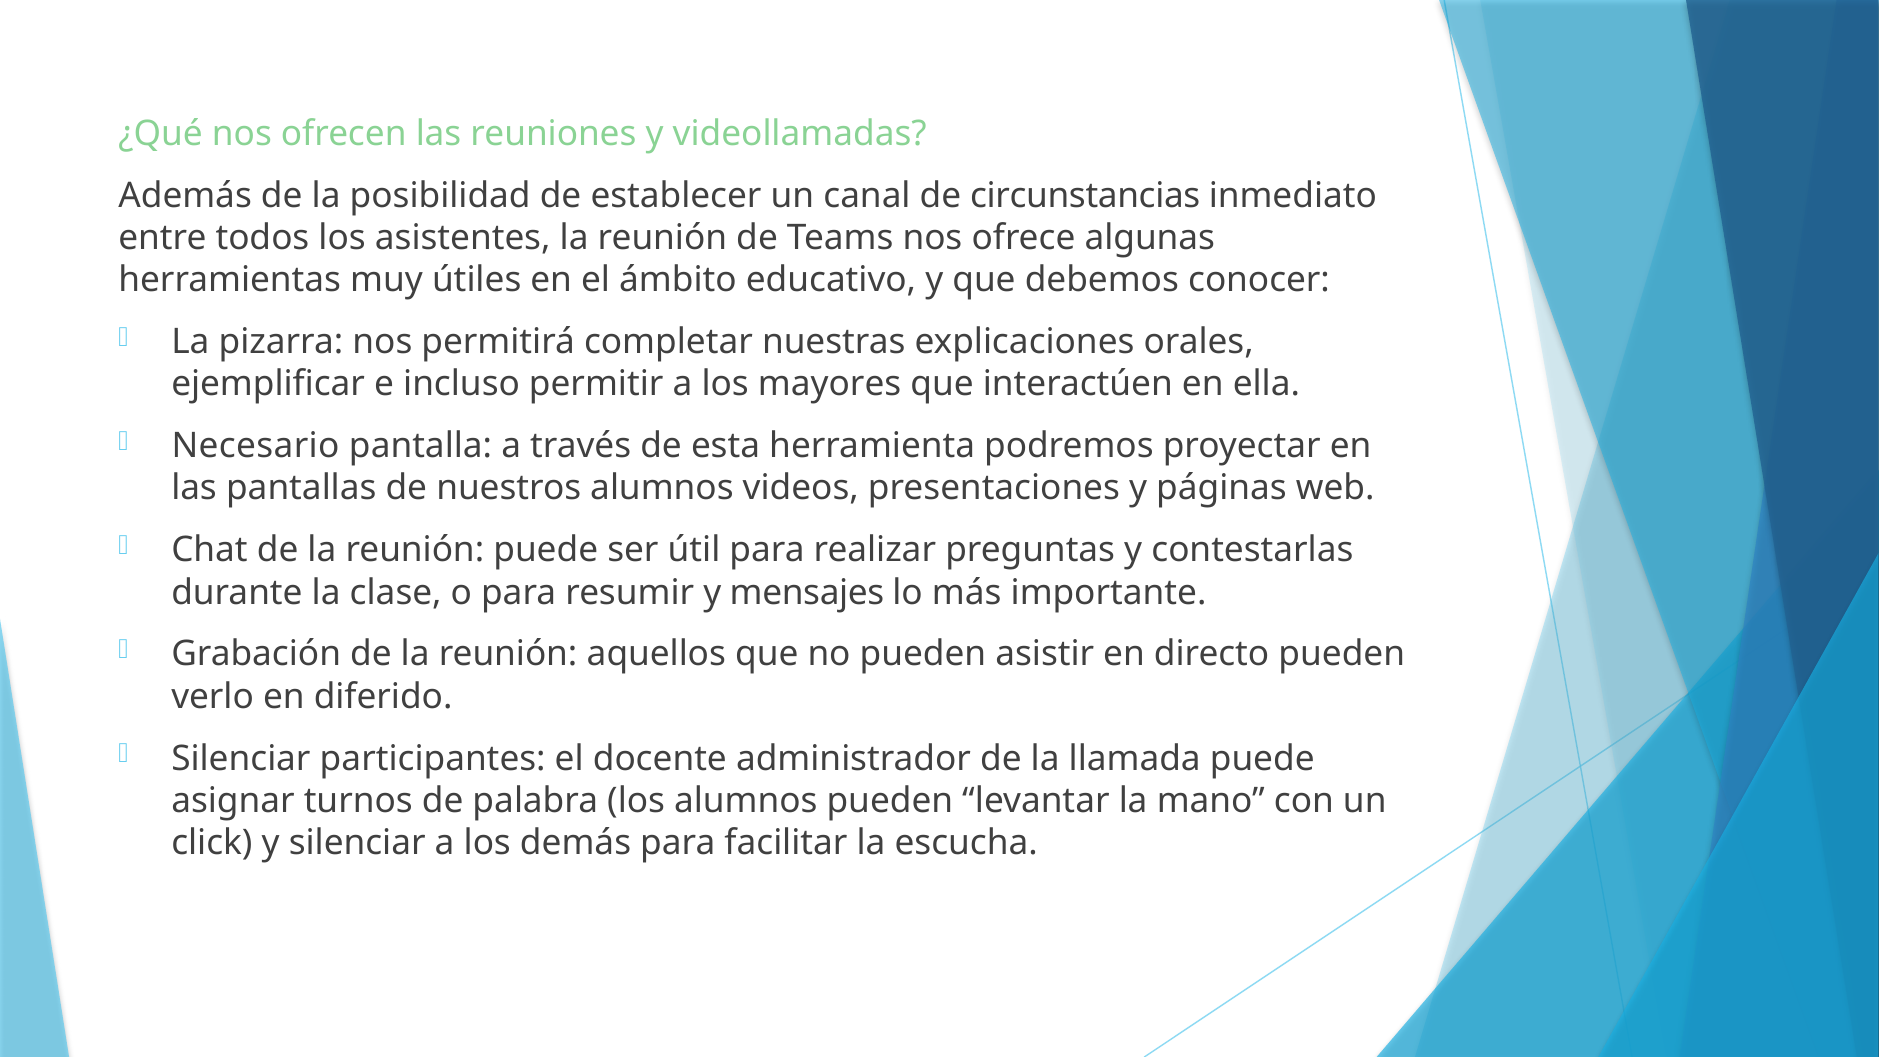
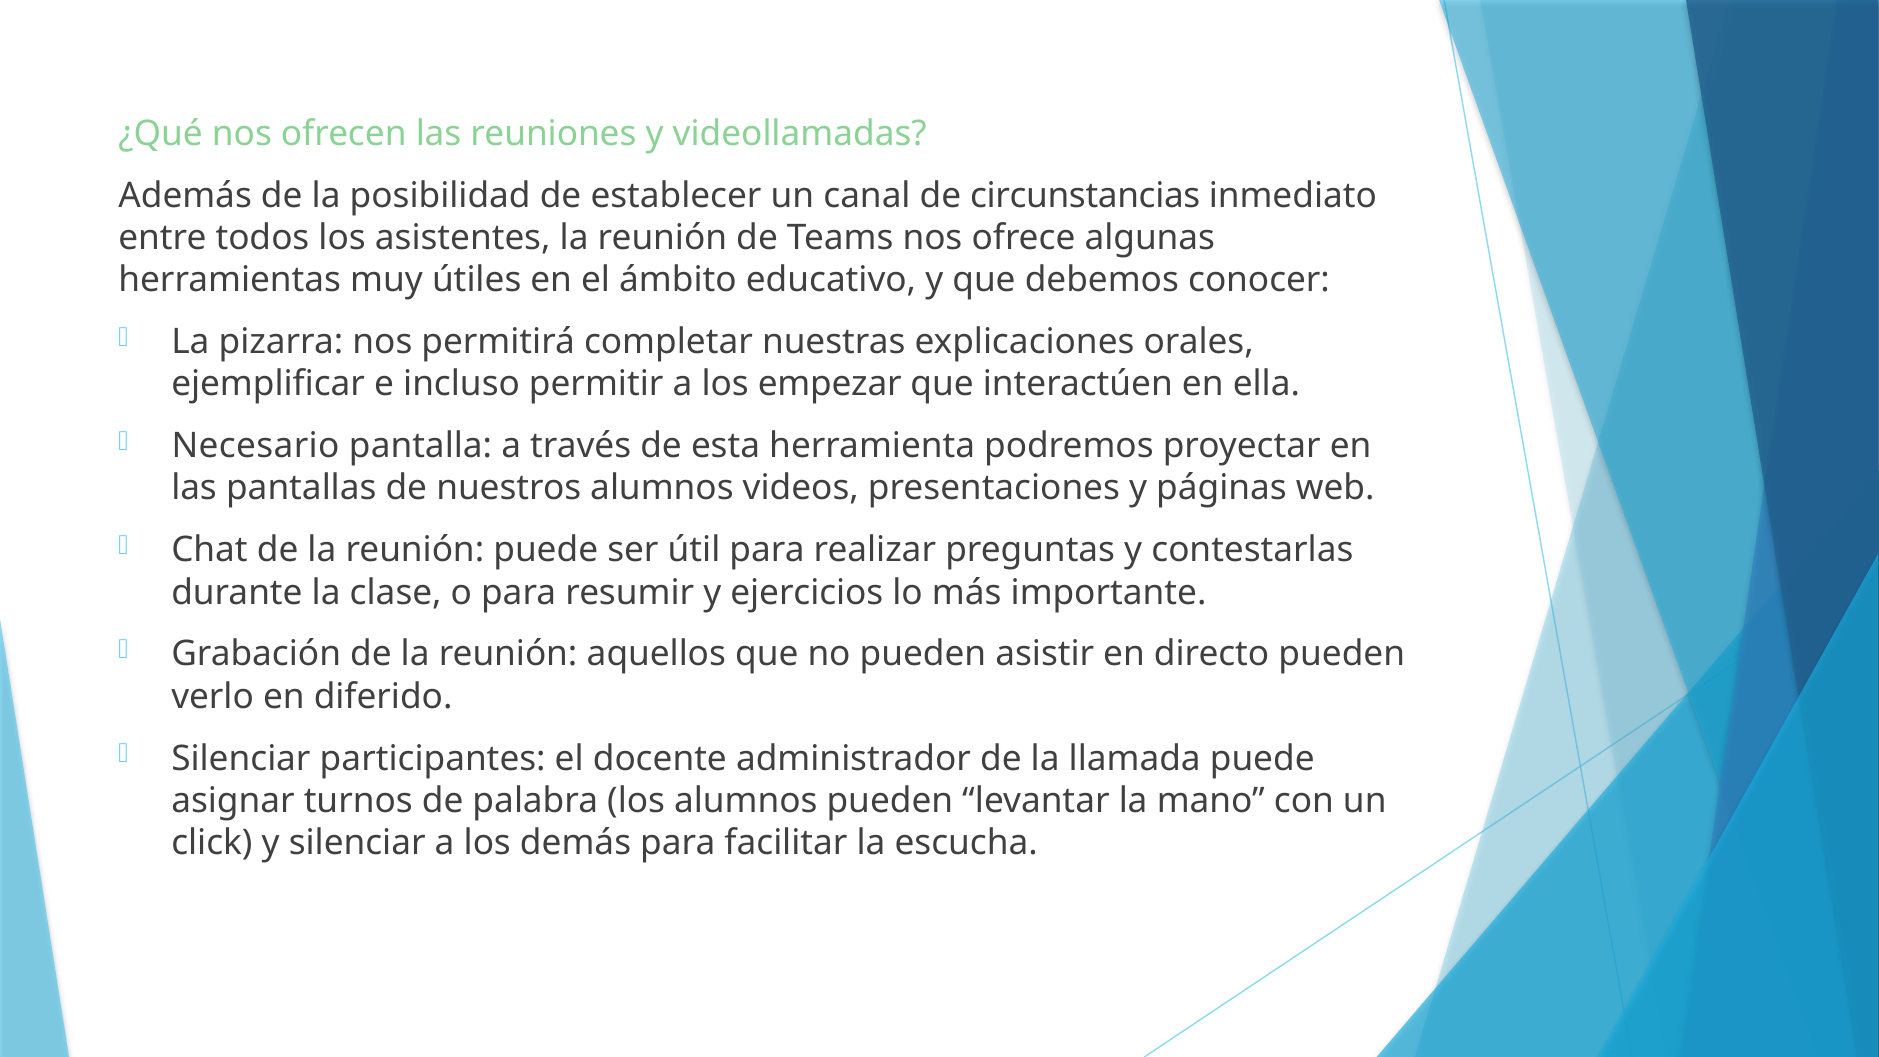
mayores: mayores -> empezar (830, 384)
mensajes: mensajes -> ejercicios (807, 592)
